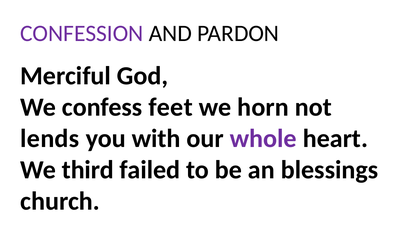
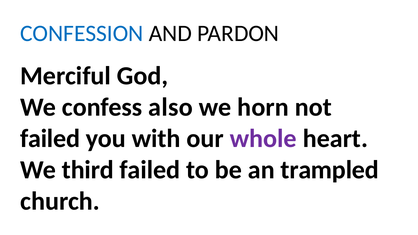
CONFESSION colour: purple -> blue (82, 34)
feet: feet -> also (171, 107)
lends: lends -> failed (50, 139)
blessings: blessings -> trampled (330, 170)
